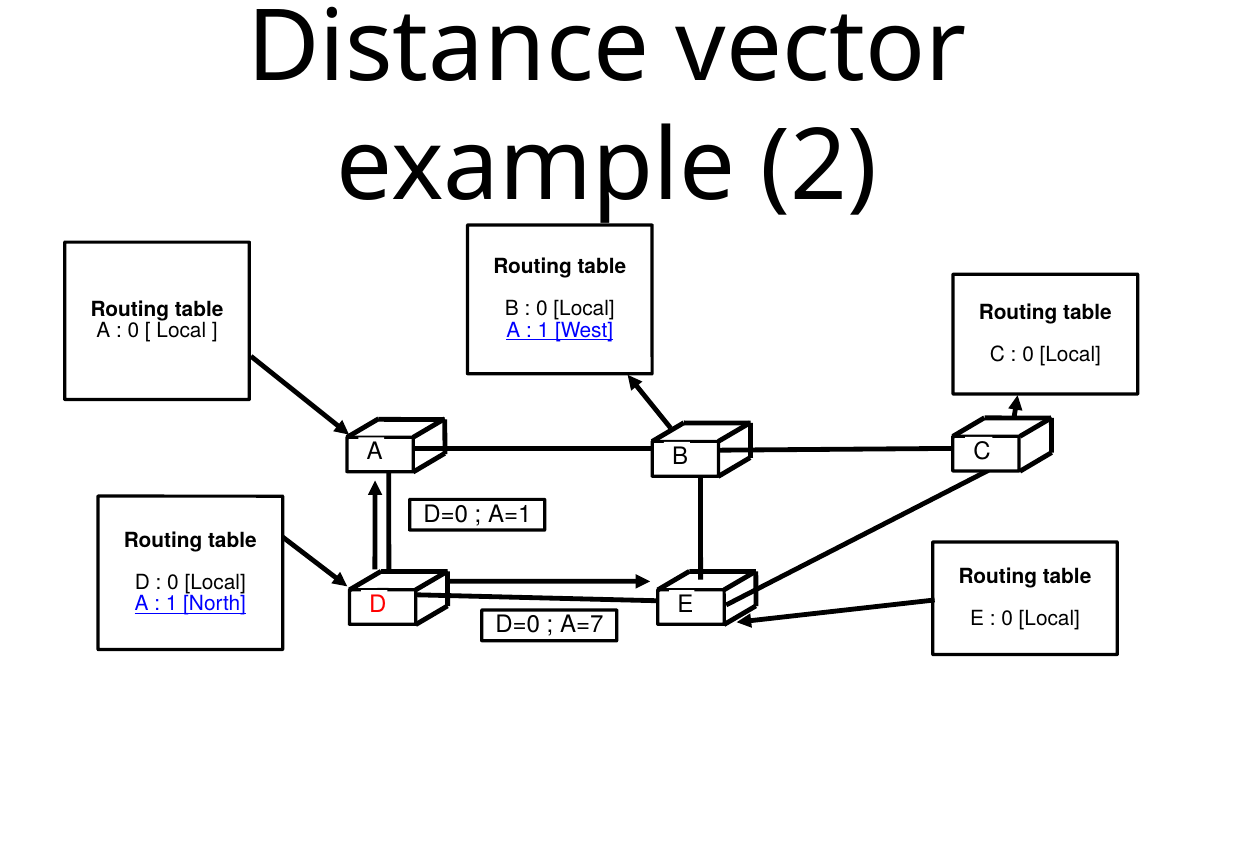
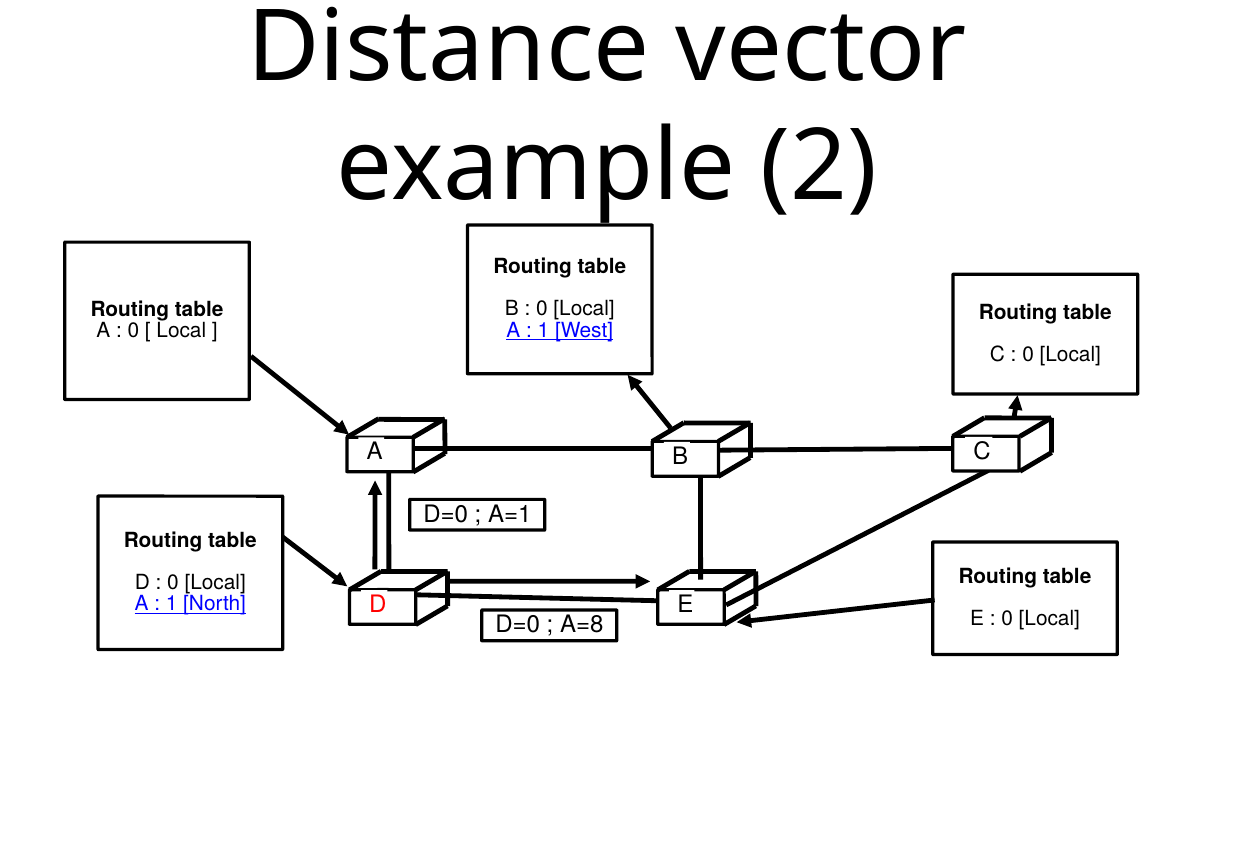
A=7: A=7 -> A=8 (582, 625)
